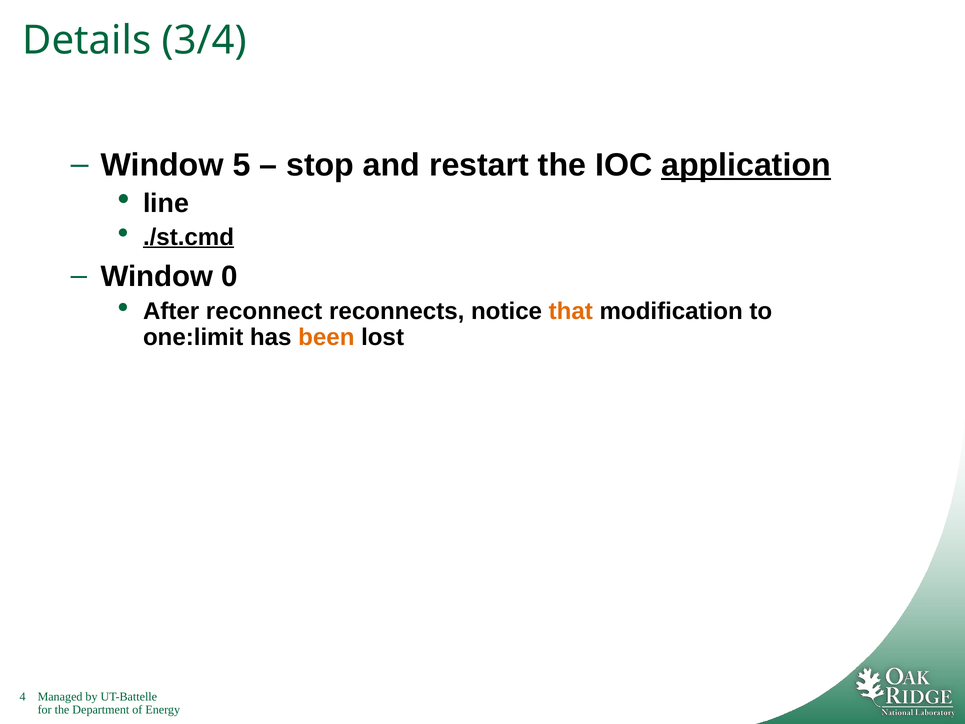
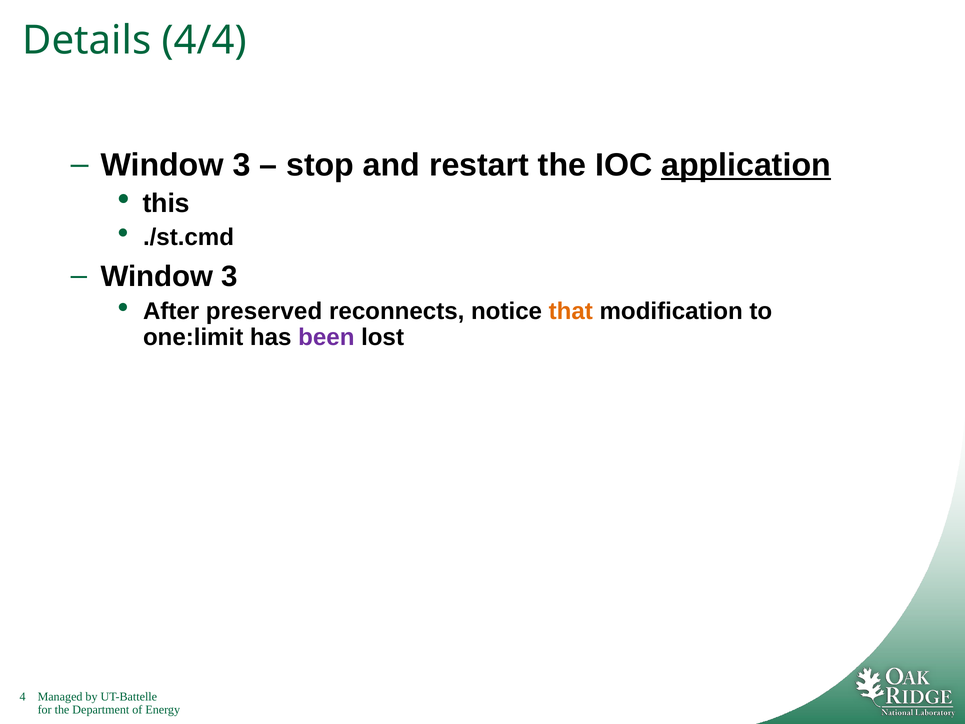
3/4: 3/4 -> 4/4 (204, 41)
5: 5 -> 3 (242, 165)
line: line -> this (166, 203)
./st.cmd underline: present -> none (189, 237)
0: 0 -> 3 (229, 276)
reconnect: reconnect -> preserved (264, 311)
been colour: orange -> purple (326, 337)
